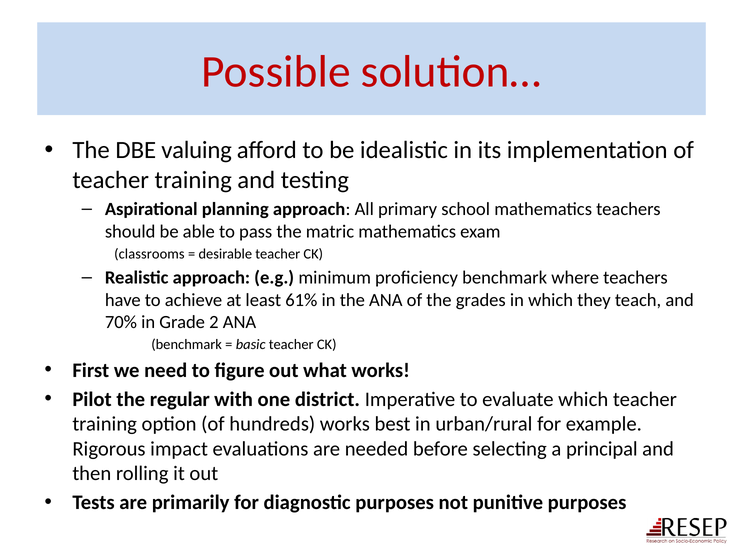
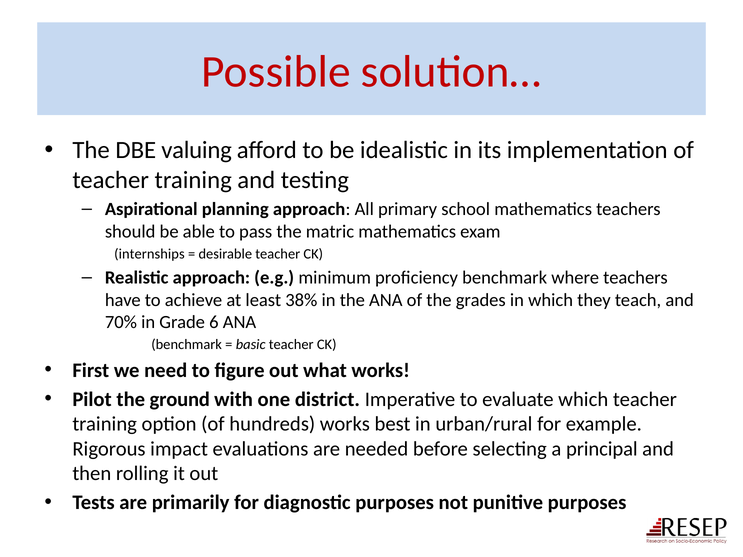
classrooms: classrooms -> internships (149, 254)
61%: 61% -> 38% (301, 300)
2: 2 -> 6 (214, 322)
regular: regular -> ground (180, 399)
